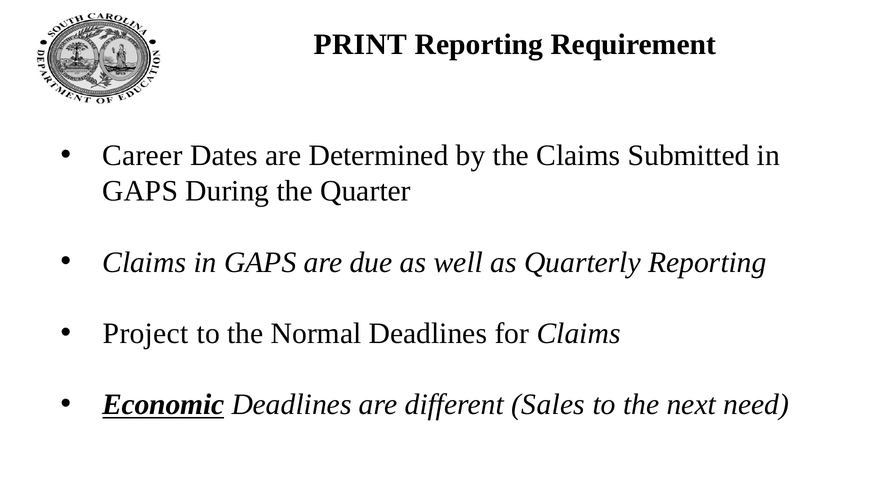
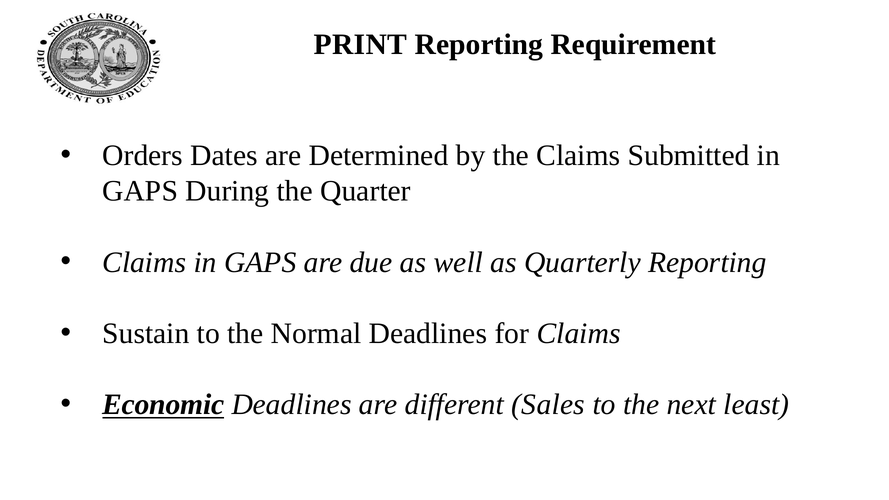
Career: Career -> Orders (143, 156)
Project: Project -> Sustain (146, 333)
need: need -> least (756, 405)
